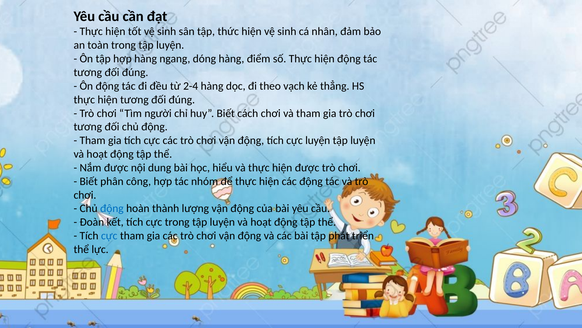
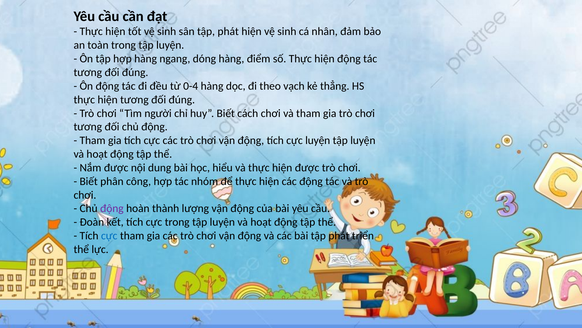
sân tập thức: thức -> phát (228, 32)
2-4: 2-4 -> 0-4 (191, 86)
động colour: blue -> purple (112, 208)
